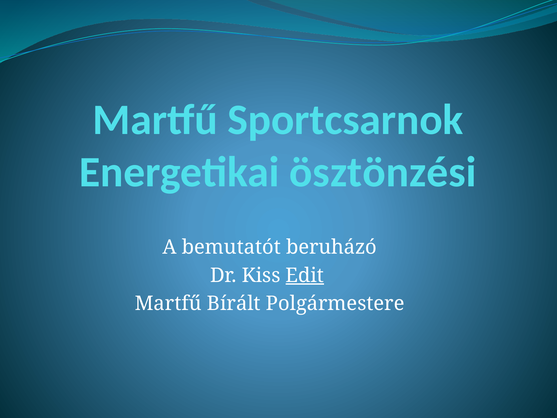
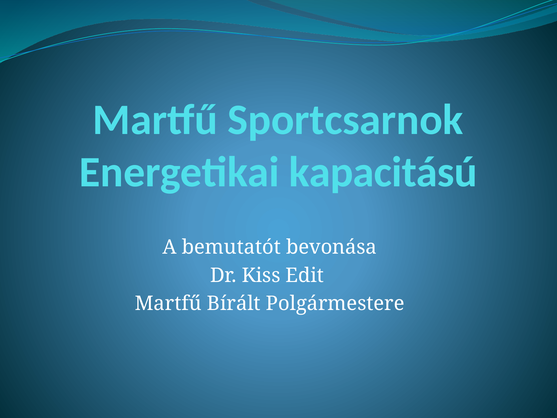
ösztönzési: ösztönzési -> kapacitású (383, 172)
beruházó: beruházó -> bevonása (332, 247)
Edit underline: present -> none (305, 275)
